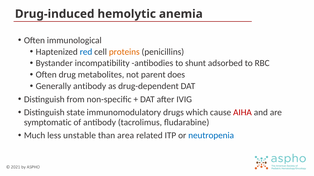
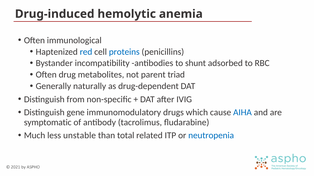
proteins colour: orange -> blue (124, 52)
does: does -> triad (176, 75)
Generally antibody: antibody -> naturally (90, 87)
state: state -> gene (76, 113)
AIHA colour: red -> blue (242, 113)
area: area -> total (126, 136)
